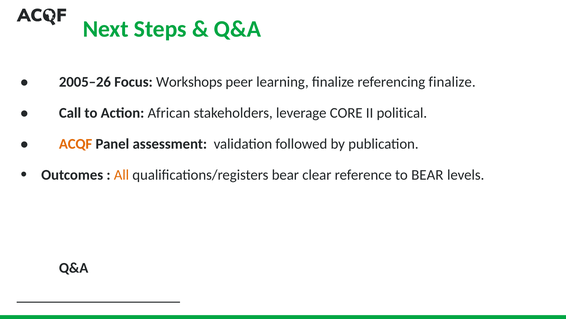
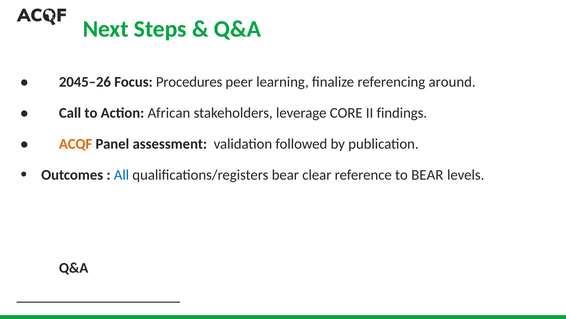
2005–26: 2005–26 -> 2045–26 (85, 82)
Workshops: Workshops -> Procedures (189, 82)
referencing finalize: finalize -> around (452, 82)
political: political -> findings (402, 113)
All colour: orange -> blue (121, 175)
